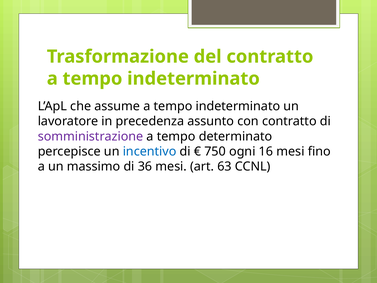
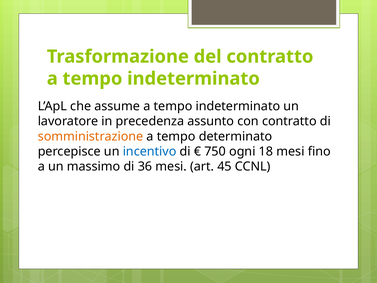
somministrazione colour: purple -> orange (90, 136)
16: 16 -> 18 (266, 151)
63: 63 -> 45 (224, 166)
